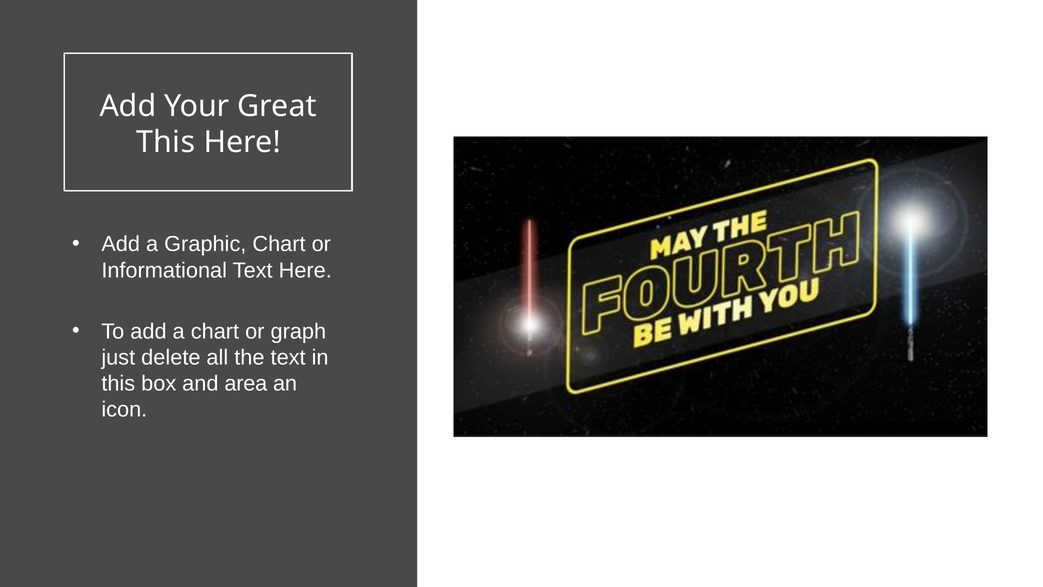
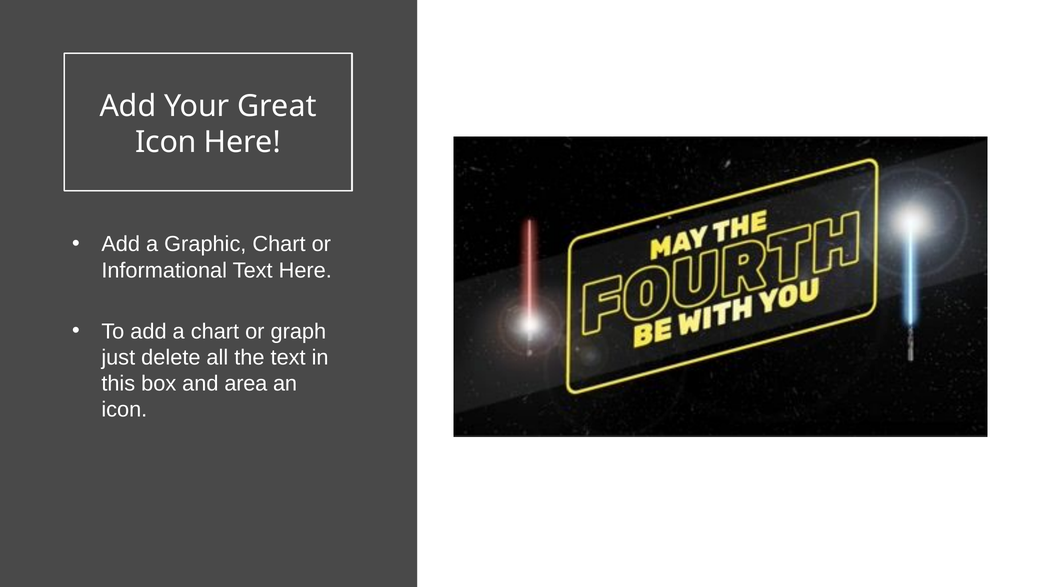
This: This -> Icon (166, 142)
